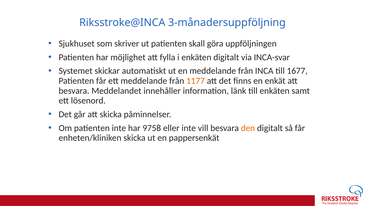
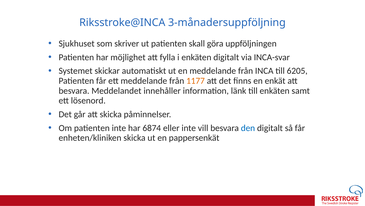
1677: 1677 -> 6205 (297, 71)
9758: 9758 -> 6874 (152, 128)
den colour: orange -> blue (248, 128)
